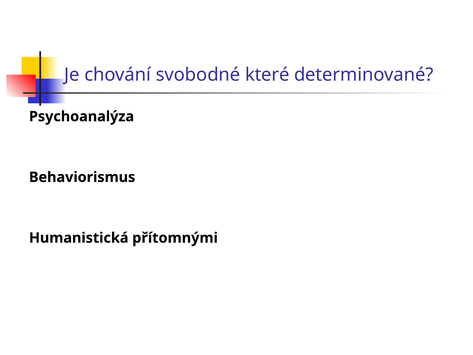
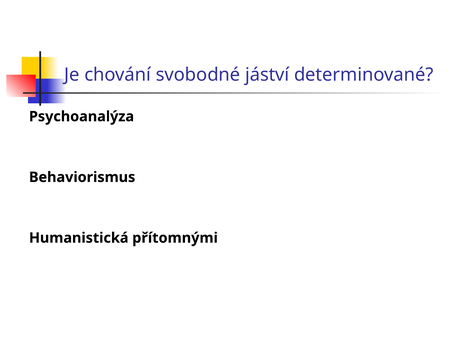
které: které -> jáství (267, 75)
